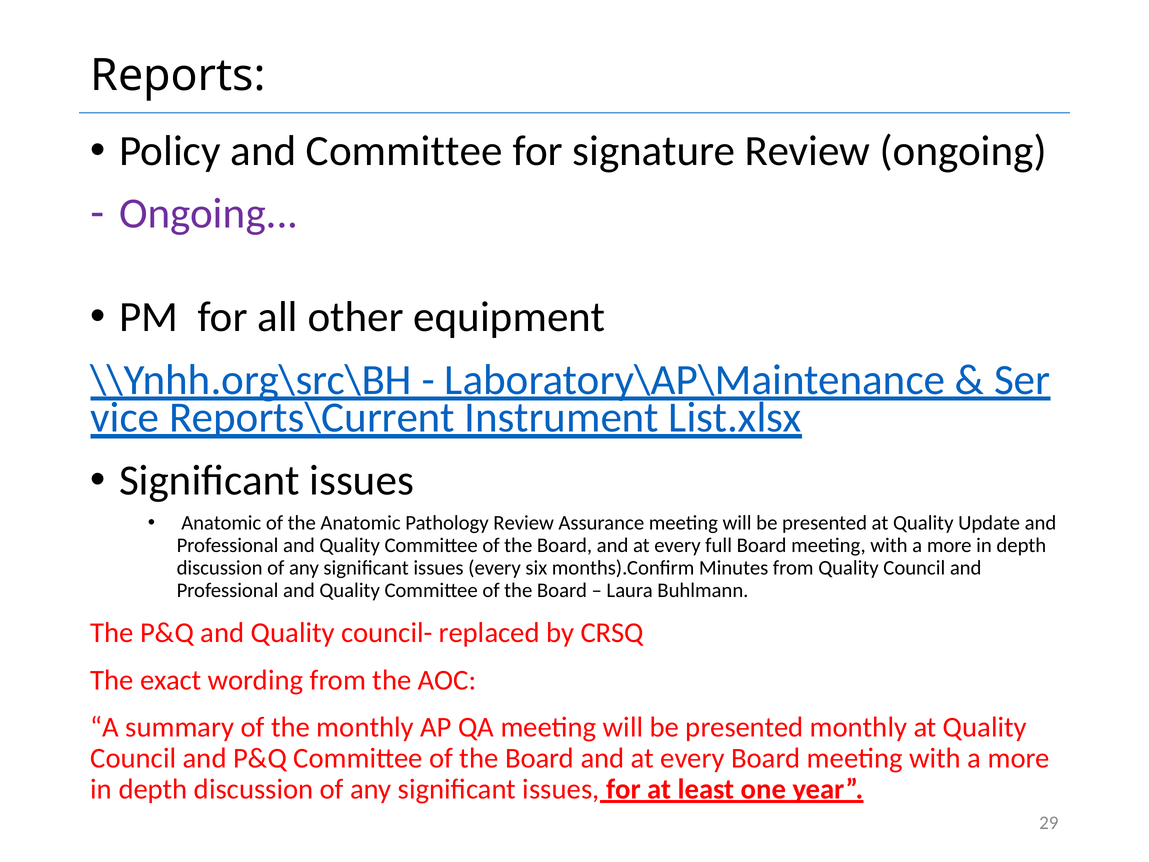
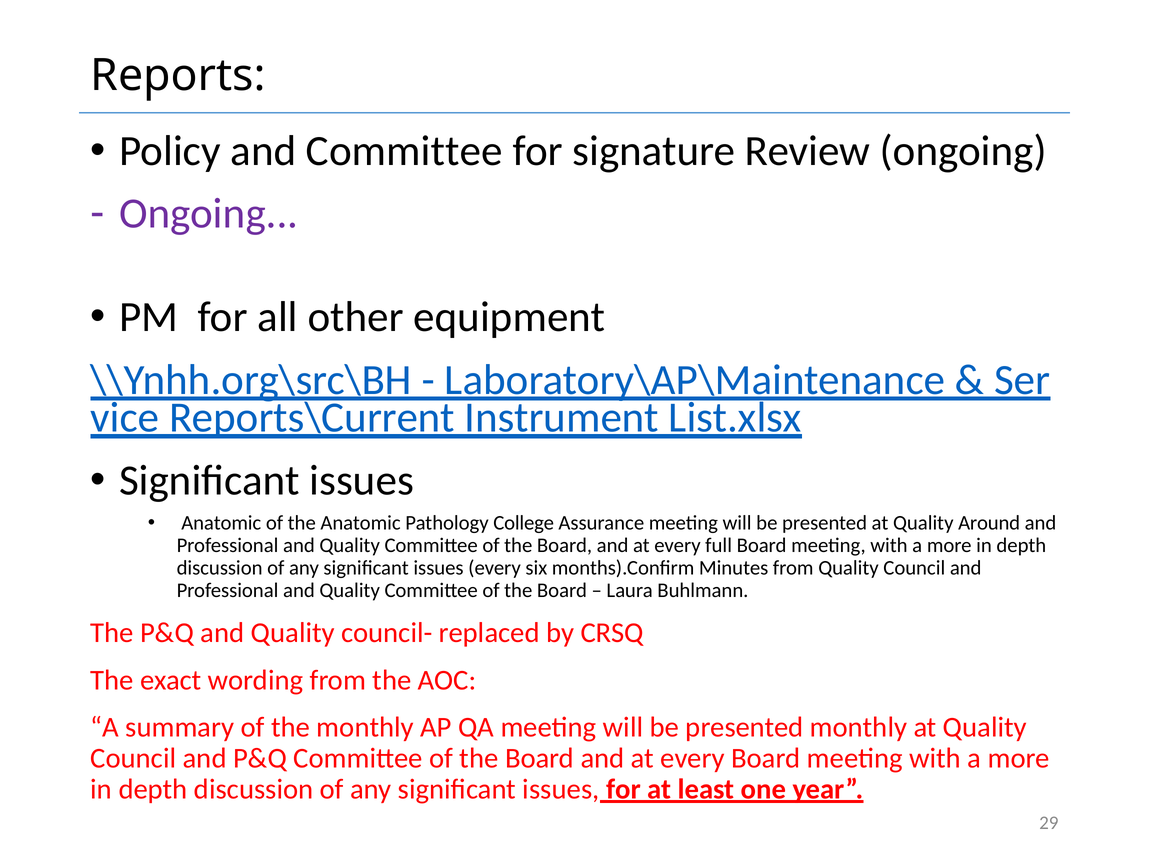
Pathology Review: Review -> College (524, 523)
Update: Update -> Around (989, 523)
